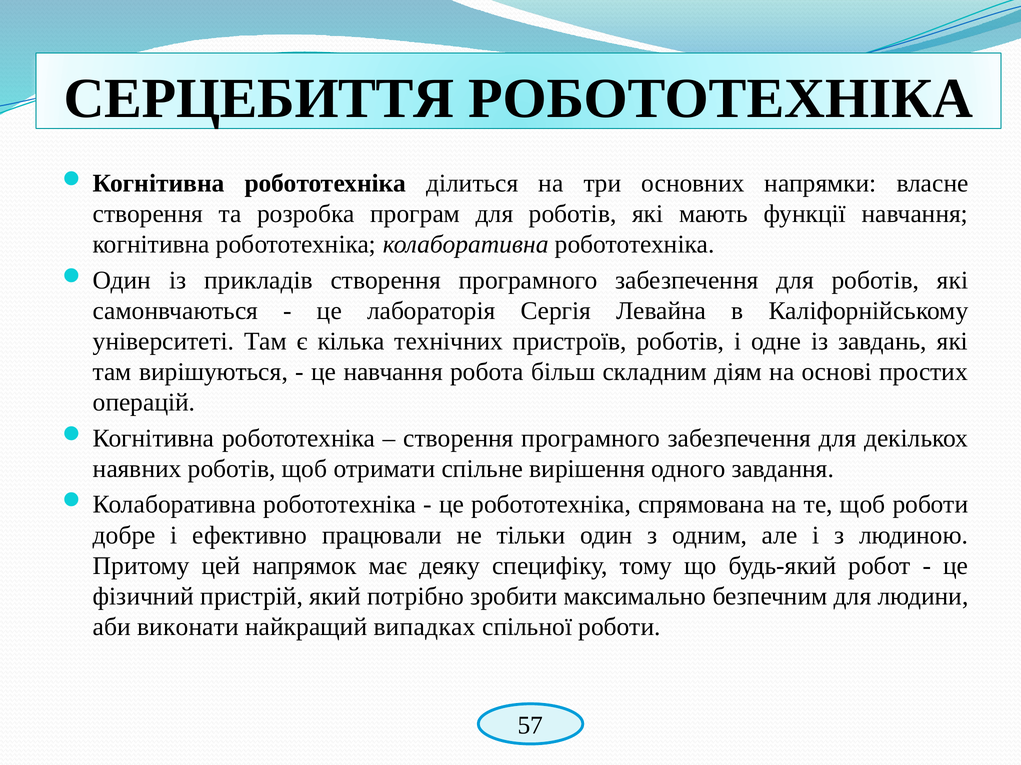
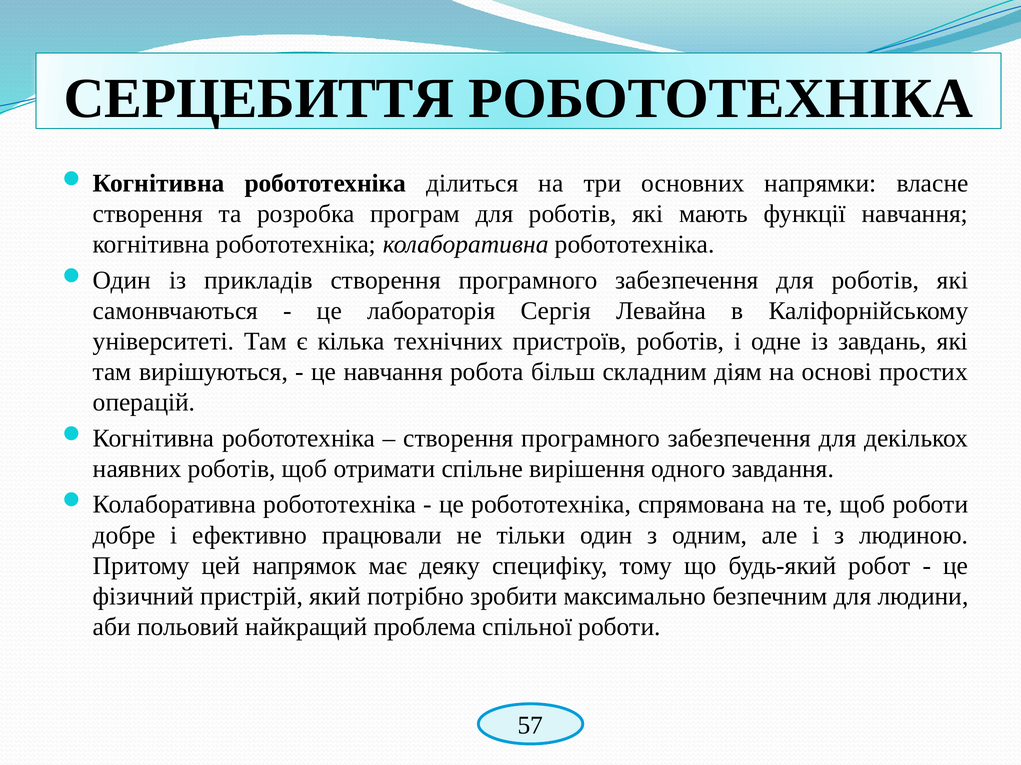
виконати: виконати -> польовий (188, 628)
випадках: випадках -> проблема (425, 628)
